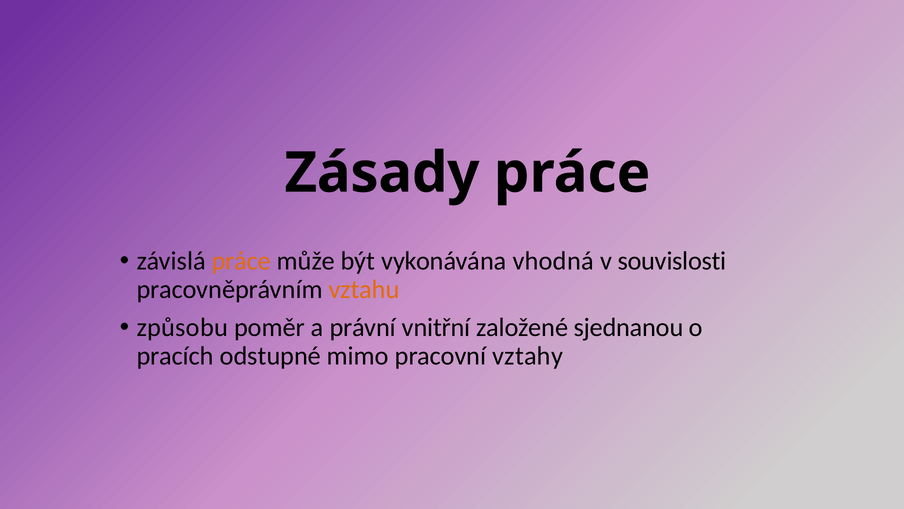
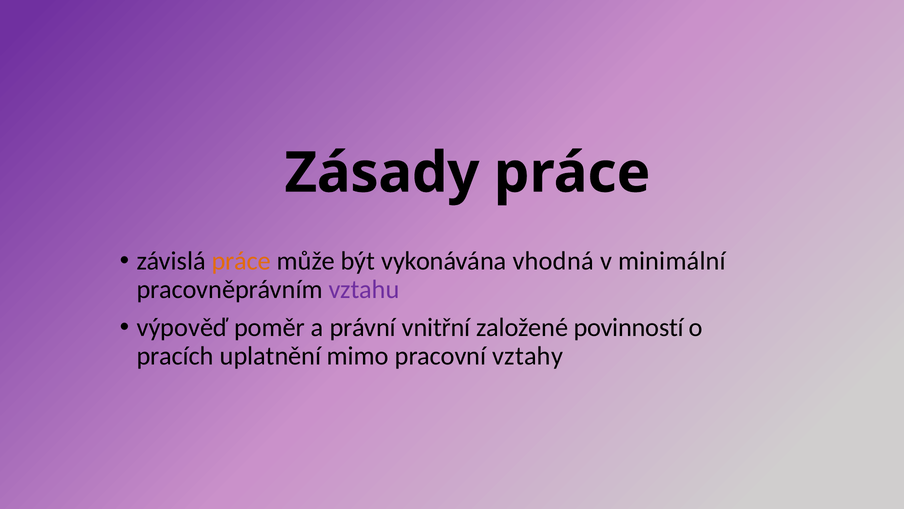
souvislosti: souvislosti -> minimální (672, 261)
vztahu colour: orange -> purple (364, 289)
způsobu: způsobu -> výpověď (182, 327)
sjednanou: sjednanou -> povinností (629, 327)
odstupné: odstupné -> uplatnění (270, 356)
